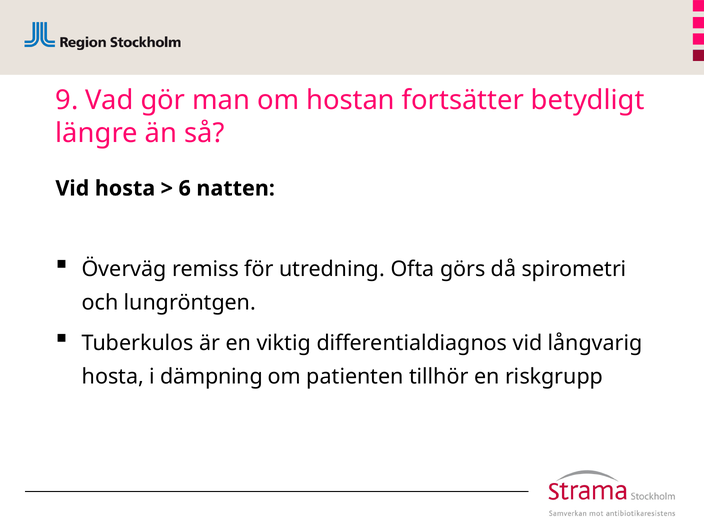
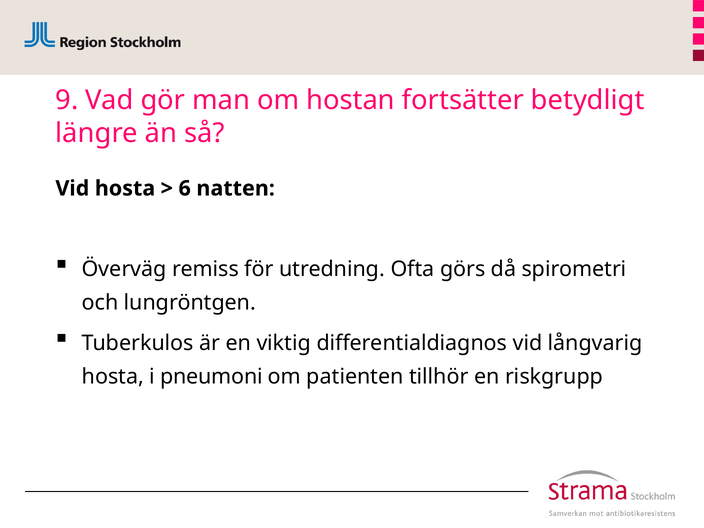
dämpning: dämpning -> pneumoni (212, 377)
